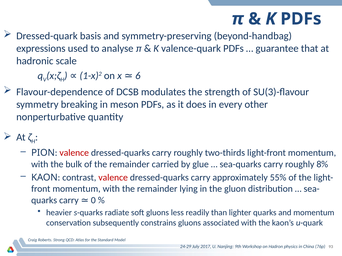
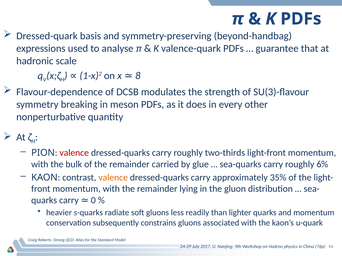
6: 6 -> 8 (138, 76)
8%: 8% -> 6% (322, 164)
valence colour: red -> orange (113, 178)
55%: 55% -> 35% (278, 178)
